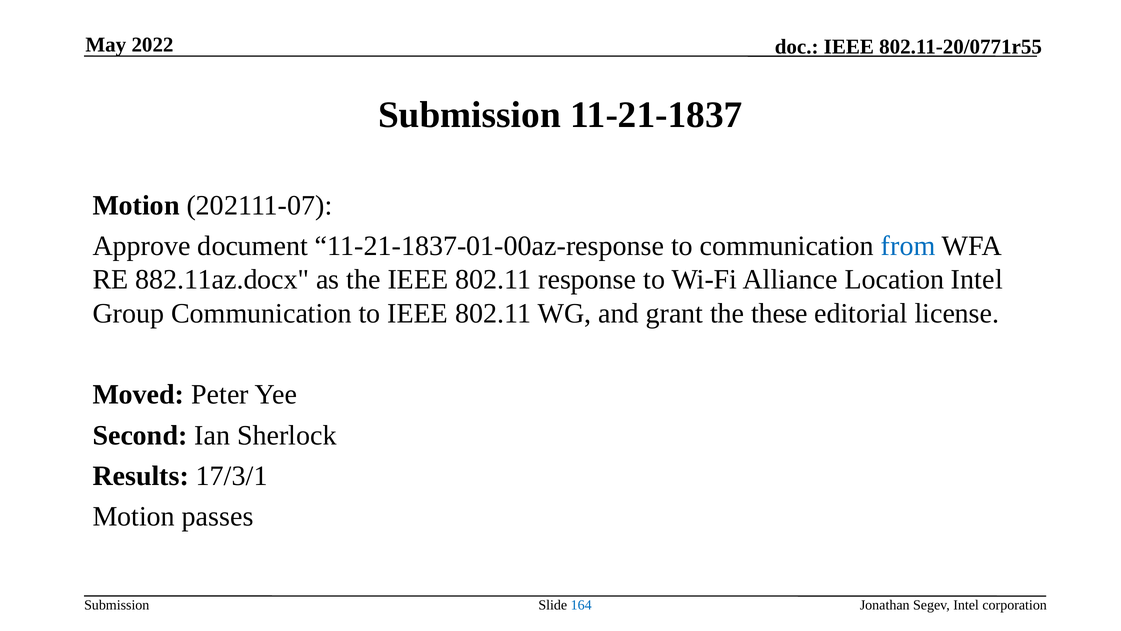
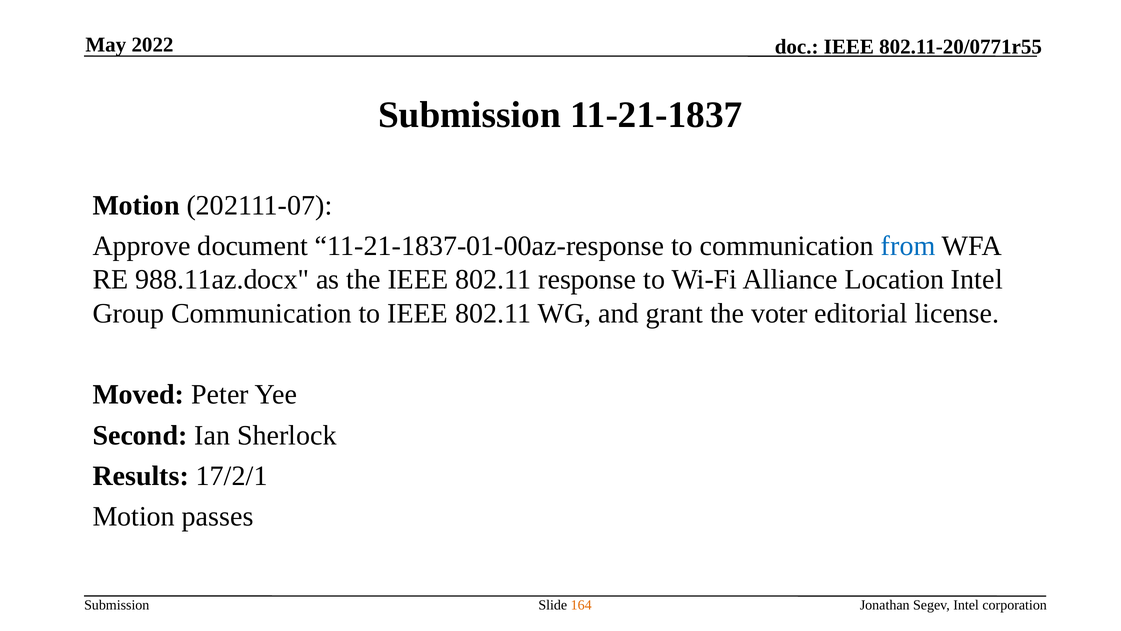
882.11az.docx: 882.11az.docx -> 988.11az.docx (222, 279)
these: these -> voter (779, 313)
17/3/1: 17/3/1 -> 17/2/1 (232, 476)
164 colour: blue -> orange (581, 605)
